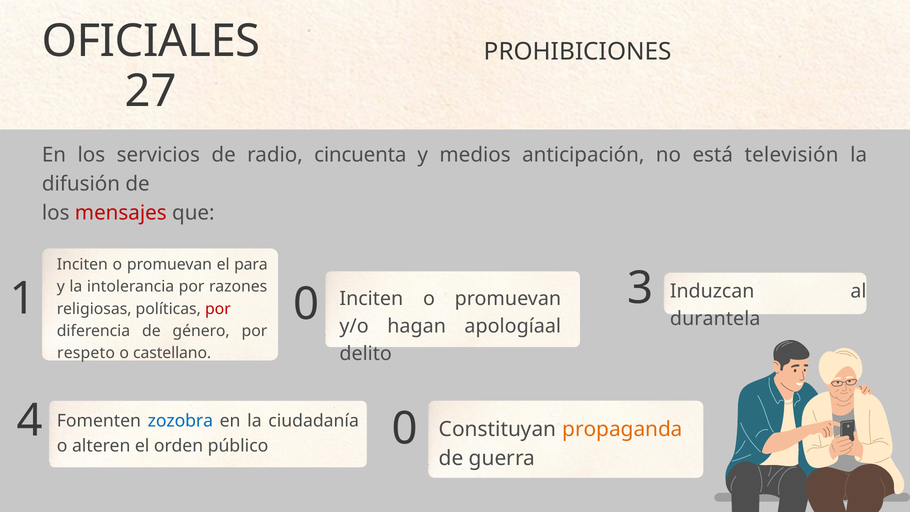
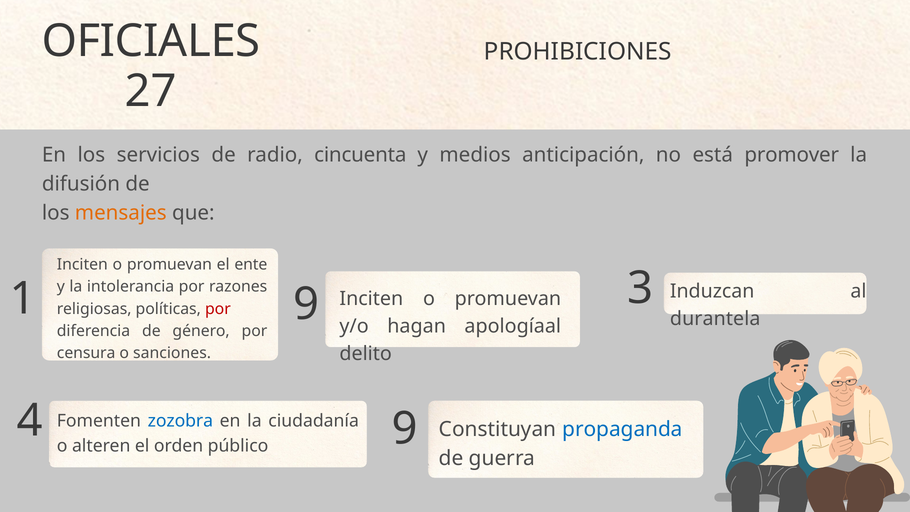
televisión: televisión -> promover (792, 155)
mensajes colour: red -> orange (121, 213)
para: para -> ente (251, 264)
1 0: 0 -> 9 (306, 304)
respeto: respeto -> censura (86, 353)
castellano: castellano -> sanciones (172, 353)
4 0: 0 -> 9 (405, 428)
propaganda colour: orange -> blue (622, 429)
